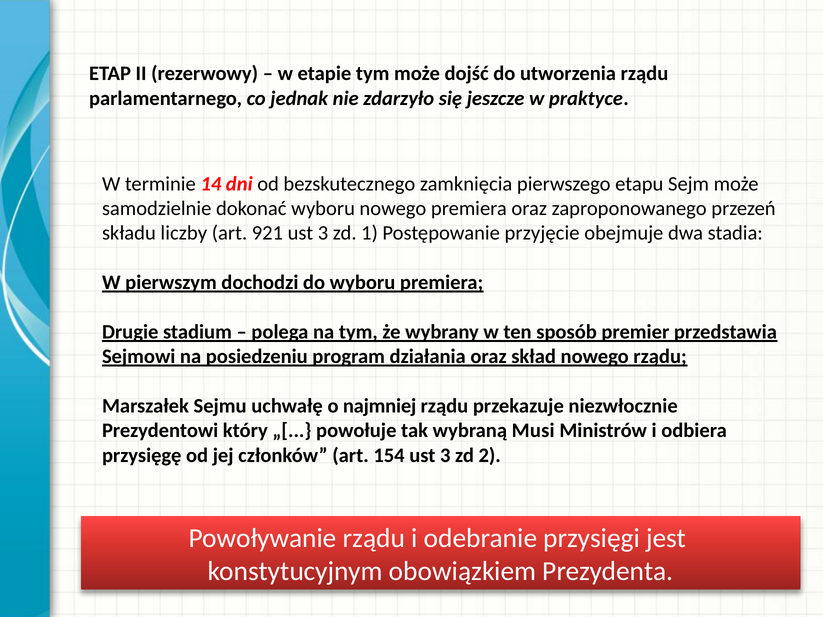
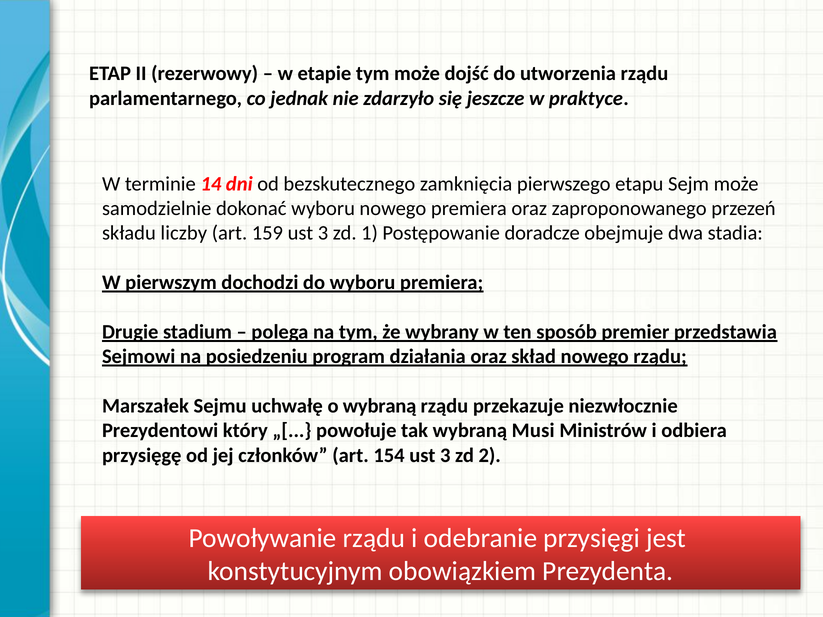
921: 921 -> 159 (267, 233)
przyjęcie: przyjęcie -> doradcze (542, 233)
o najmniej: najmniej -> wybraną (380, 406)
